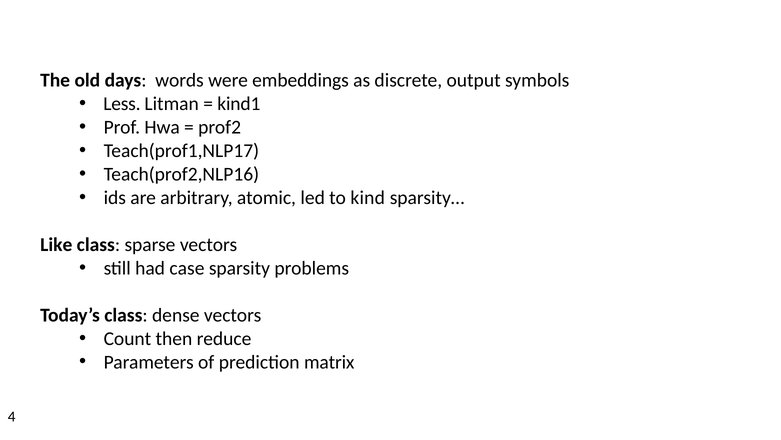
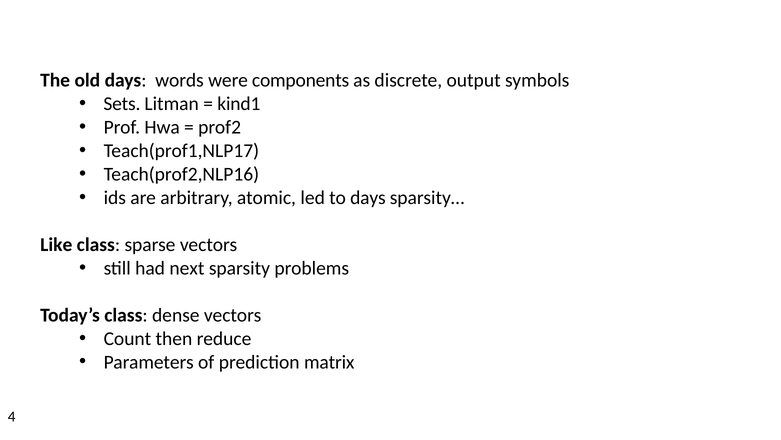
embeddings: embeddings -> components (301, 80)
Less: Less -> Sets (122, 104)
to kind: kind -> days (368, 198)
case: case -> next (187, 268)
